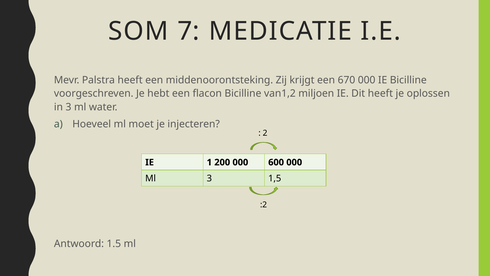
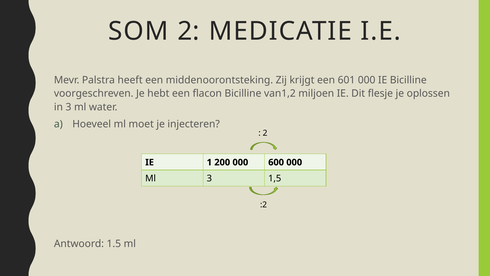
SOM 7: 7 -> 2 (189, 31)
670: 670 -> 601 (346, 80)
Dit heeft: heeft -> flesje (380, 93)
